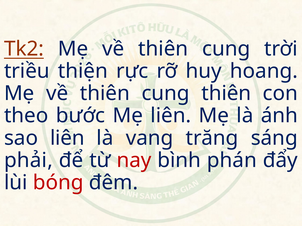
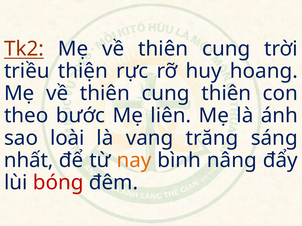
sao liên: liên -> loài (67, 138)
phải: phải -> nhất (29, 161)
nay colour: red -> orange (134, 161)
phán: phán -> nâng (232, 161)
